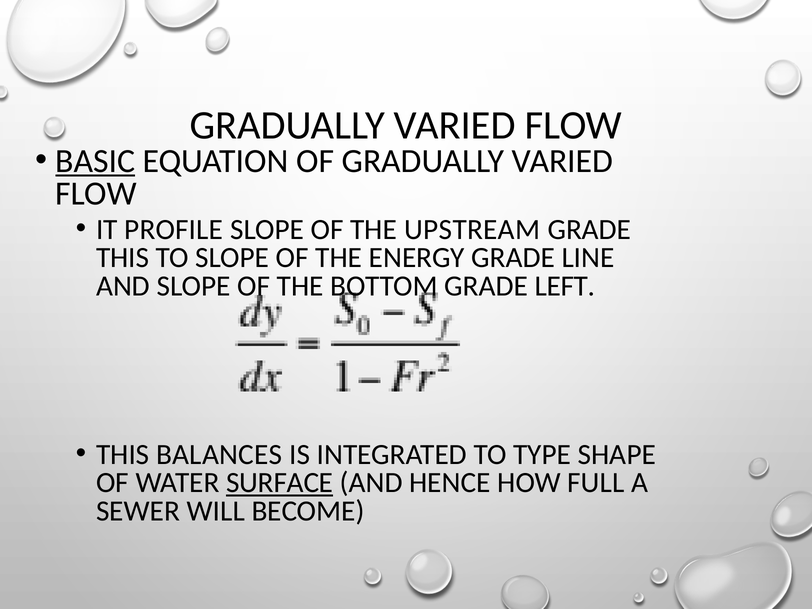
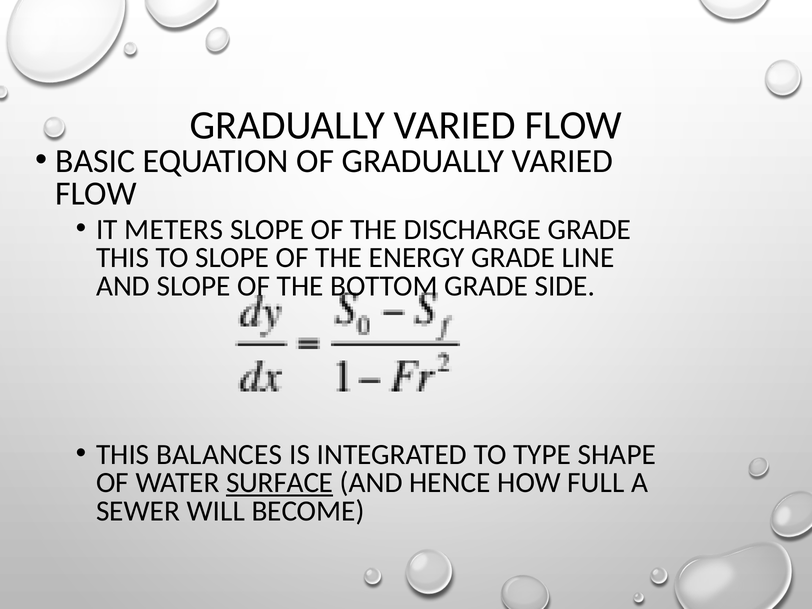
BASIC underline: present -> none (95, 161)
PROFILE: PROFILE -> METERS (174, 230)
UPSTREAM: UPSTREAM -> DISCHARGE (472, 230)
LEFT: LEFT -> SIDE (565, 286)
